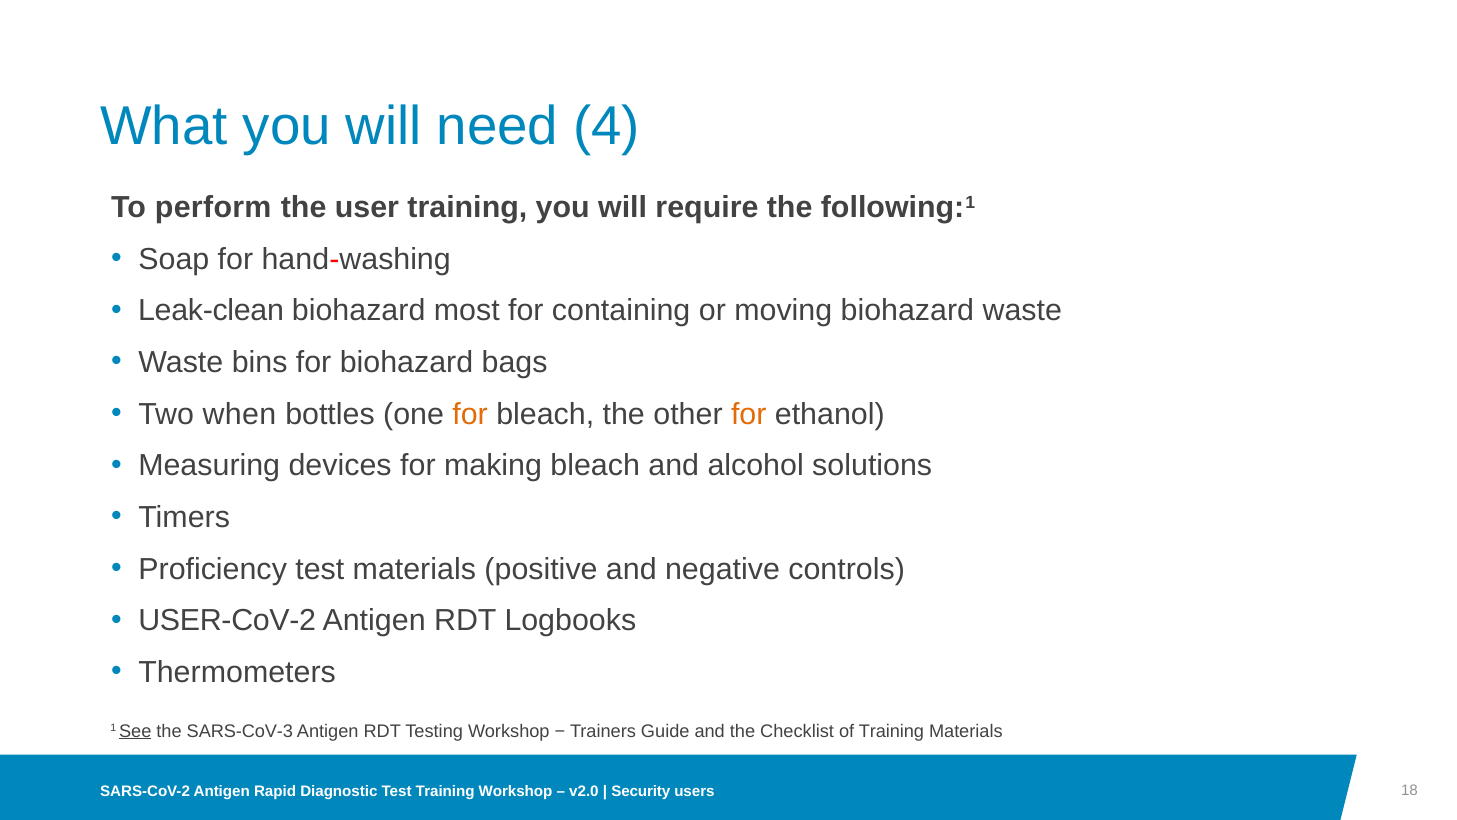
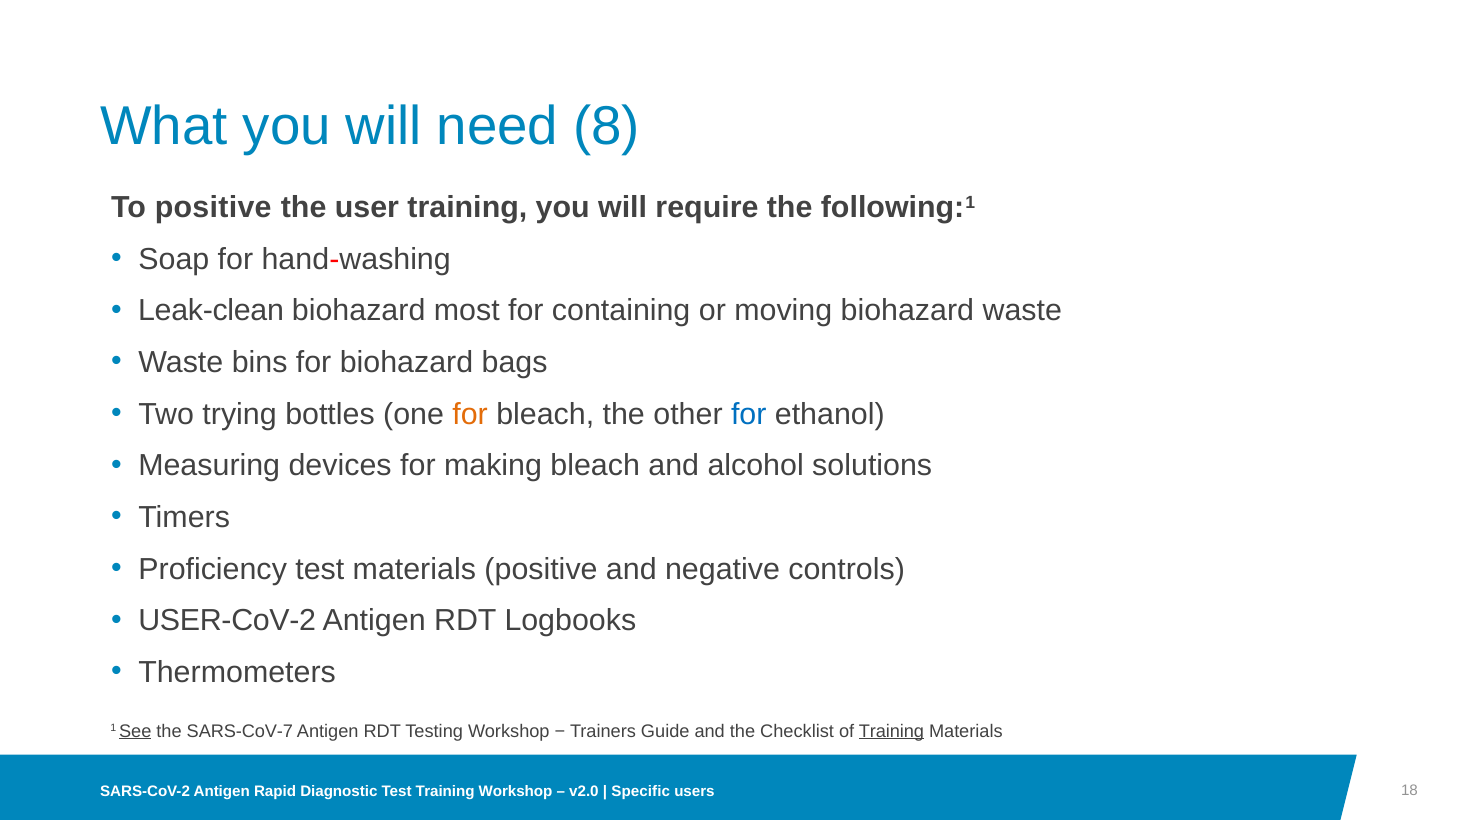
4: 4 -> 8 (607, 126)
To perform: perform -> positive (213, 207)
when: when -> trying (240, 414)
for colour: orange -> blue (749, 414)
SARS-CoV-3: SARS-CoV-3 -> SARS-CoV-7 (240, 731)
Training underline: none -> present (891, 731)
Security: Security -> Specific (641, 791)
